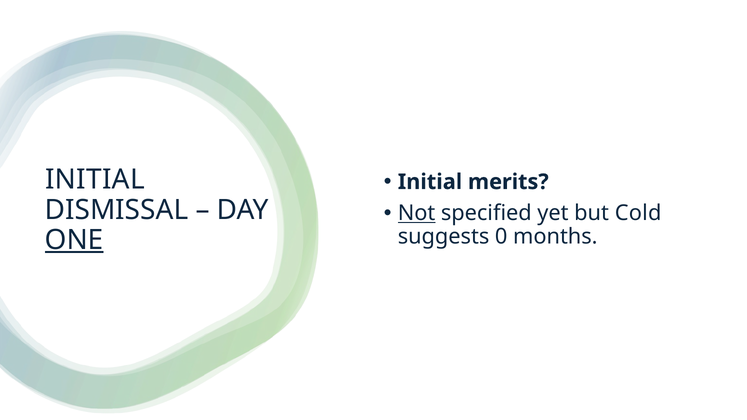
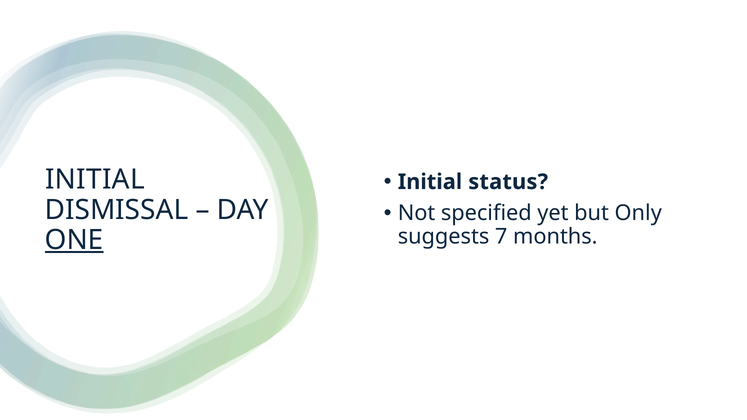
merits: merits -> status (508, 182)
Not underline: present -> none (417, 213)
Cold: Cold -> Only (638, 213)
0: 0 -> 7 (501, 237)
